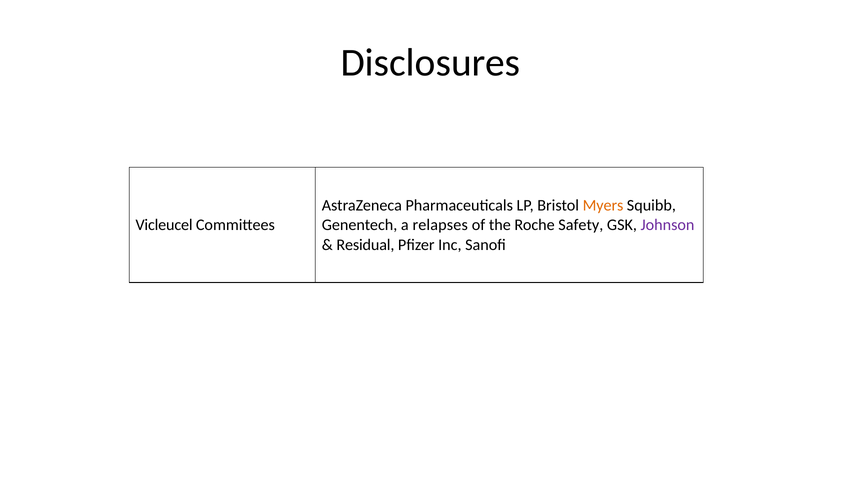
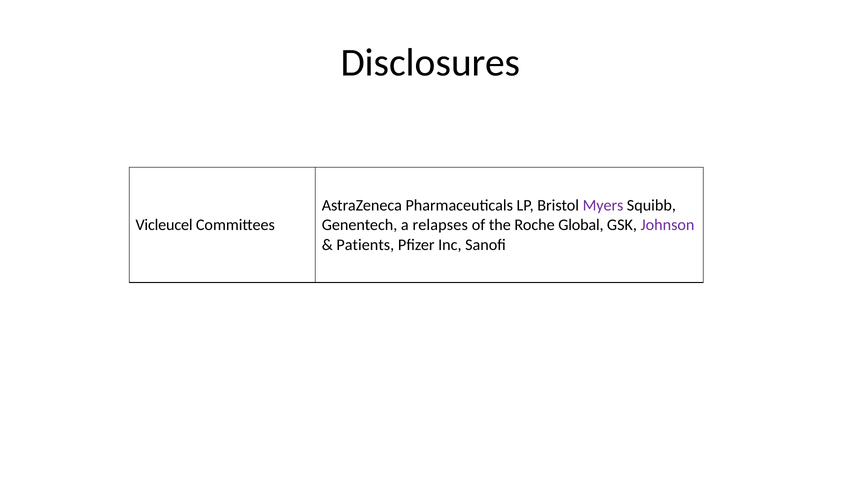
Myers colour: orange -> purple (603, 205)
Safety: Safety -> Global (581, 225)
Residual: Residual -> Patients (365, 244)
